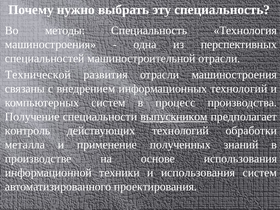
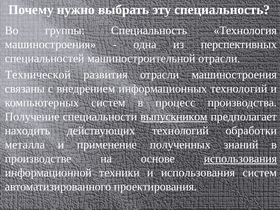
методы: методы -> группы (65, 30)
контроль: контроль -> находить (28, 131)
использования underline: none -> present (240, 159)
